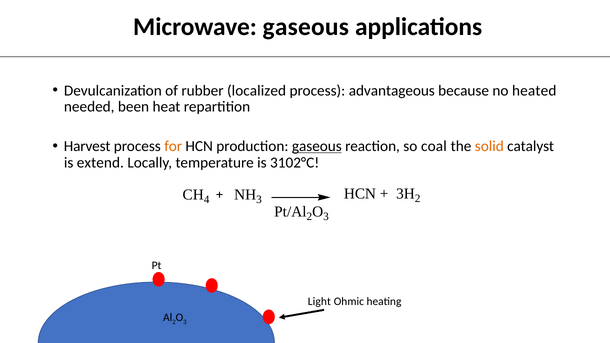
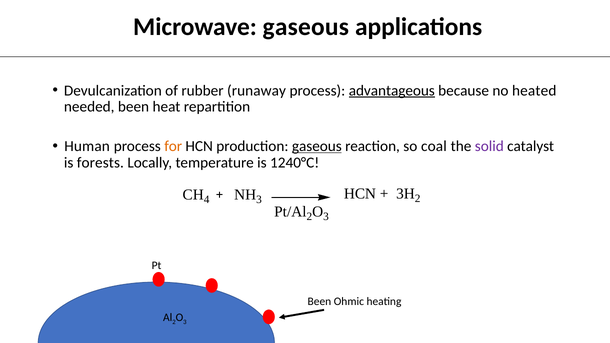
localized: localized -> runaway (257, 90)
advantageous underline: none -> present (392, 90)
Harvest: Harvest -> Human (87, 146)
solid colour: orange -> purple (489, 146)
extend: extend -> forests (100, 163)
3102°C: 3102°C -> 1240°C (295, 163)
Light: Light -> Been (319, 301)
